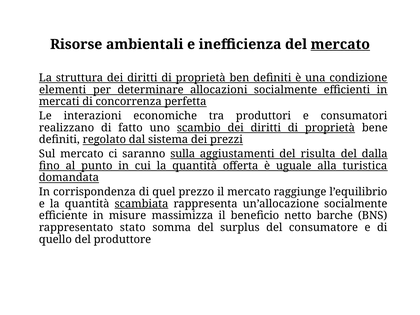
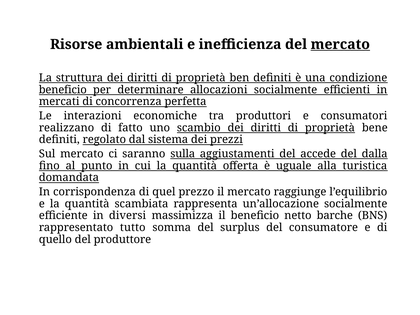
elementi: elementi -> beneficio (63, 90)
risulta: risulta -> accede (318, 154)
scambiata underline: present -> none (141, 204)
misure: misure -> diversi (128, 216)
stato: stato -> tutto (133, 228)
